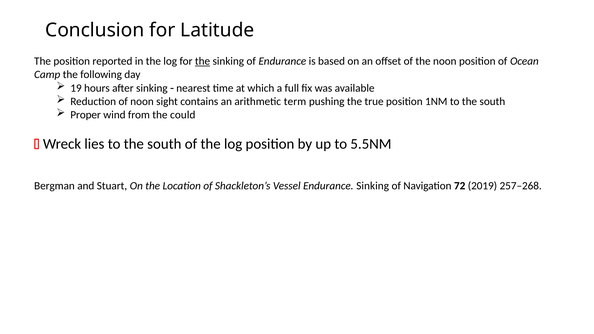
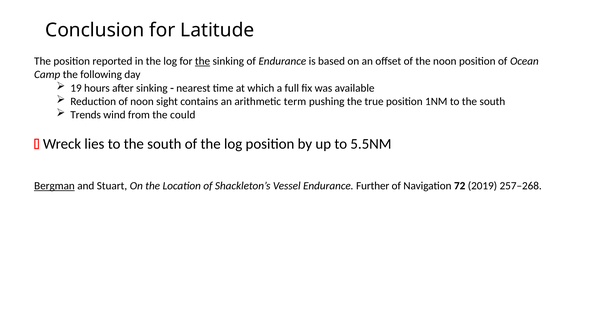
Proper: Proper -> Trends (86, 115)
Bergman underline: none -> present (54, 186)
Endurance Sinking: Sinking -> Further (373, 186)
